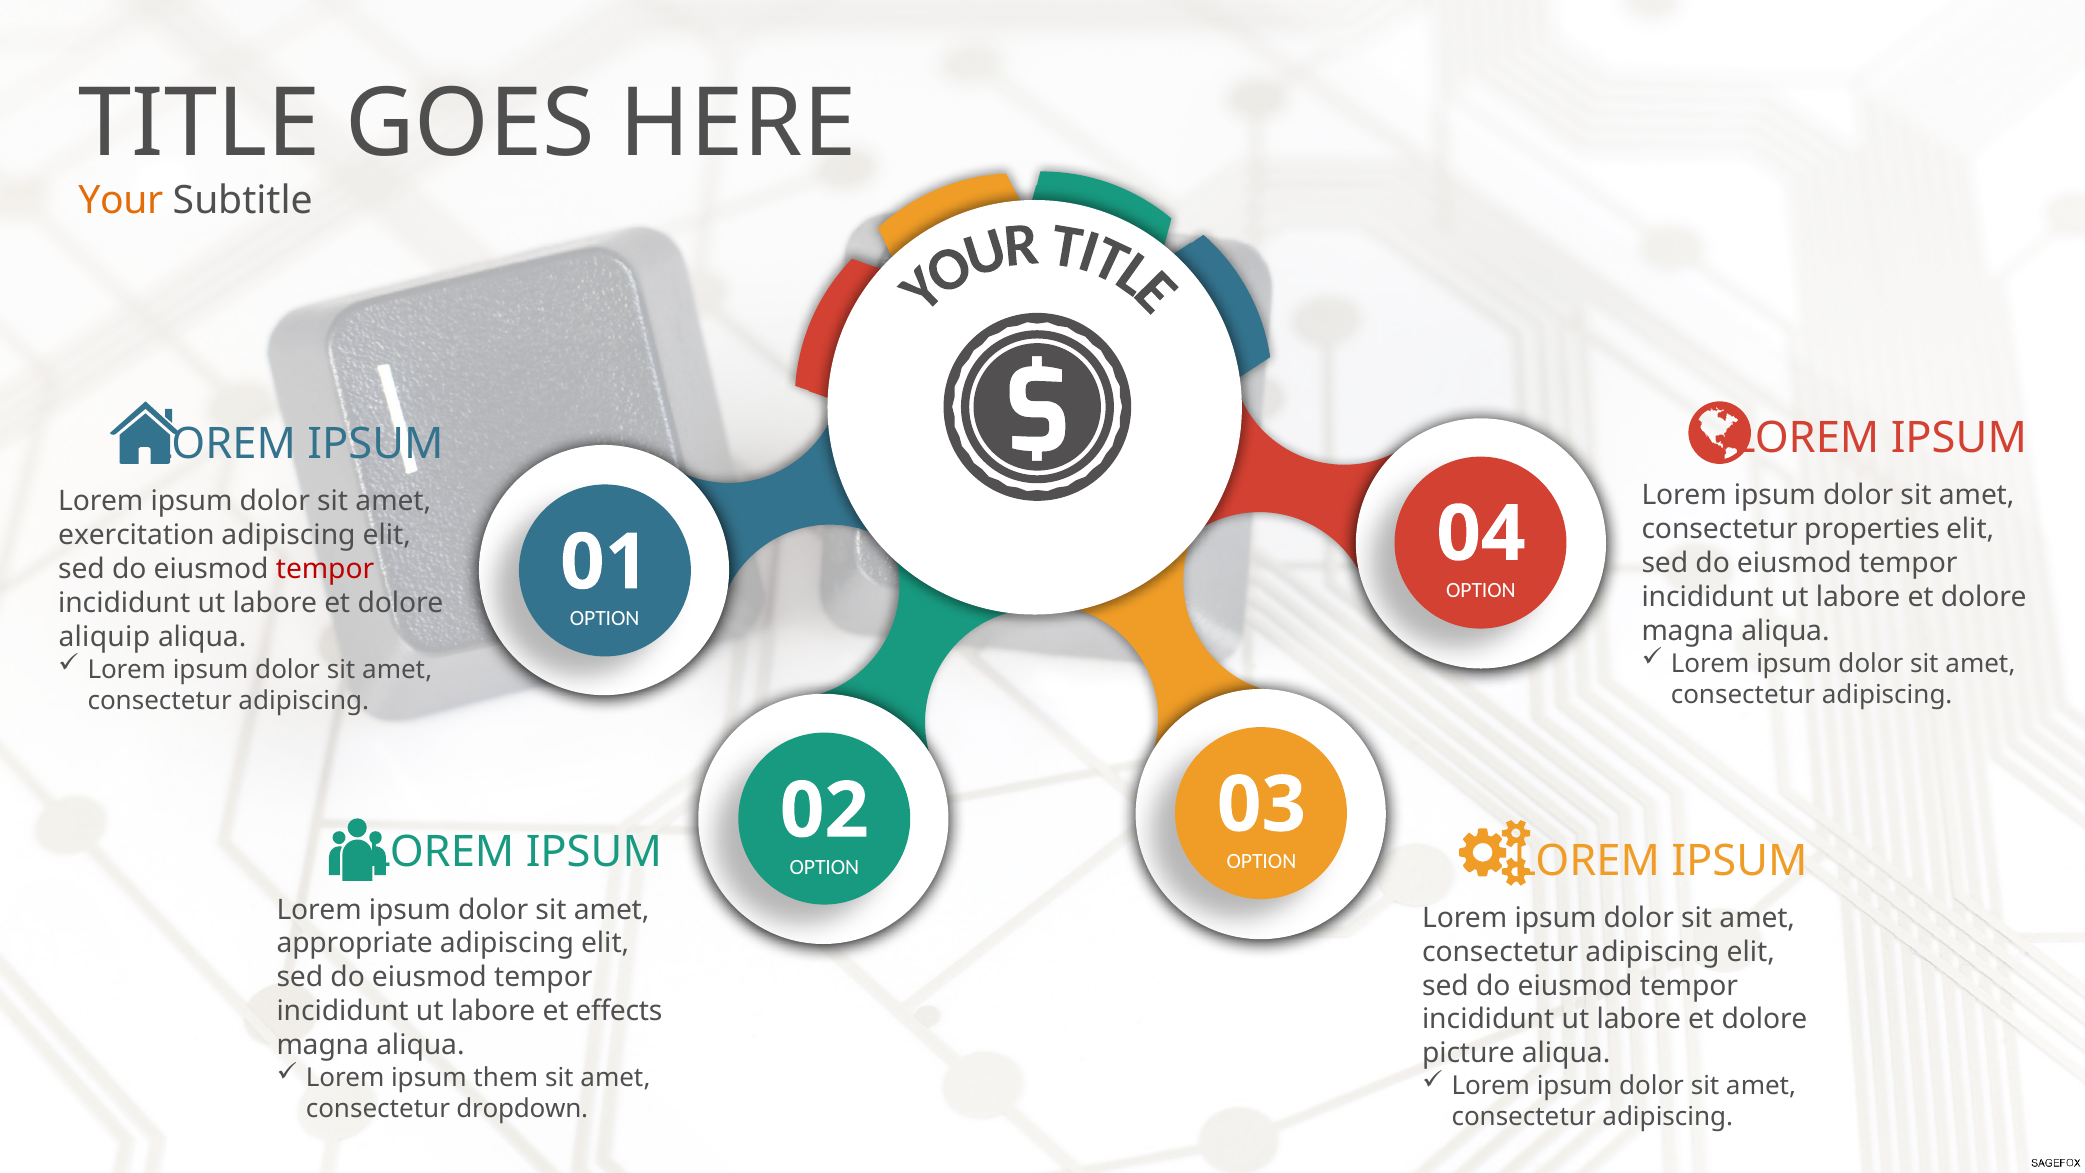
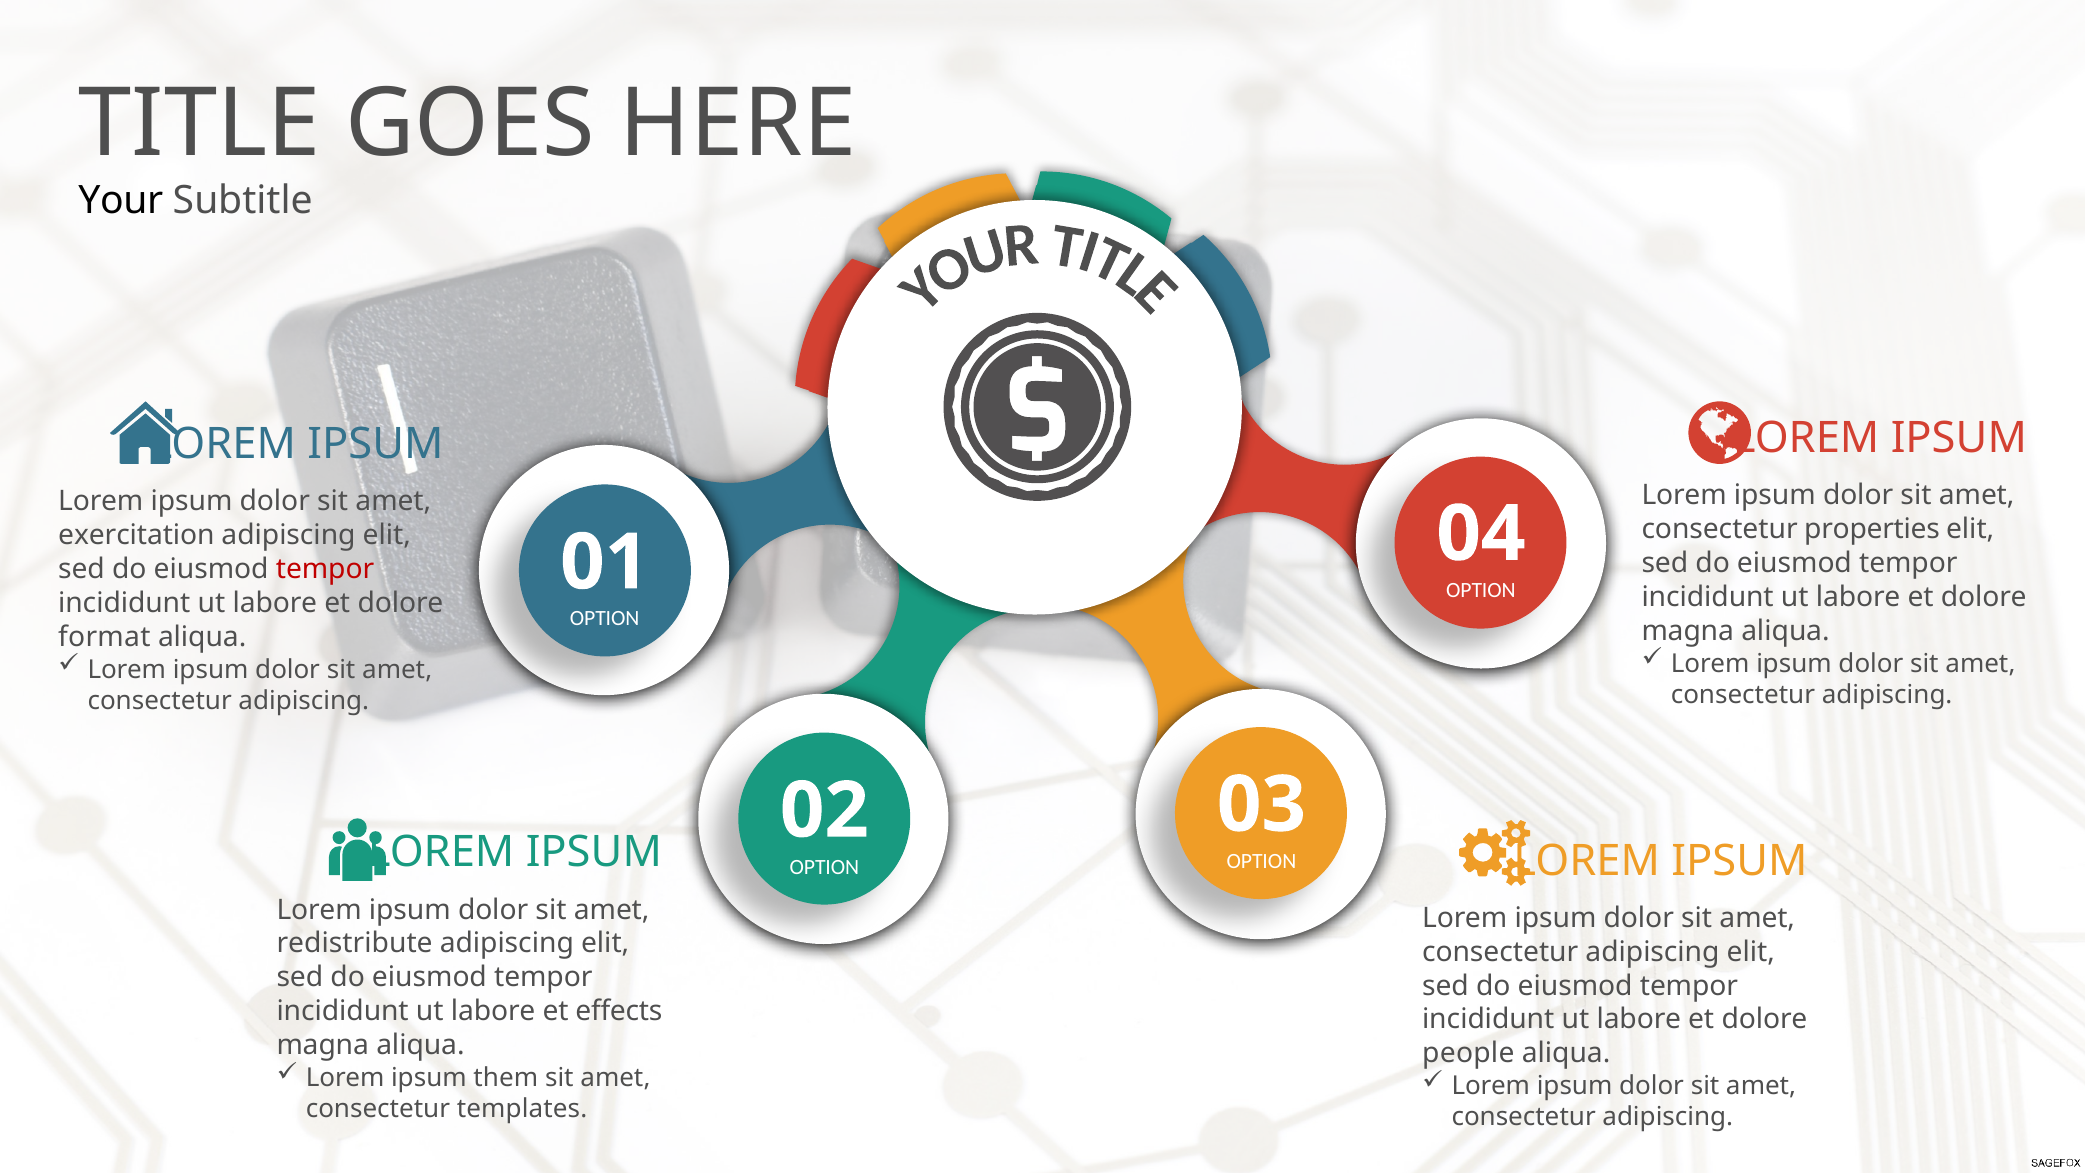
Your colour: orange -> black (121, 201)
aliquip: aliquip -> format (104, 637)
appropriate: appropriate -> redistribute (355, 944)
picture: picture -> people (1468, 1053)
dropdown: dropdown -> templates (522, 1109)
